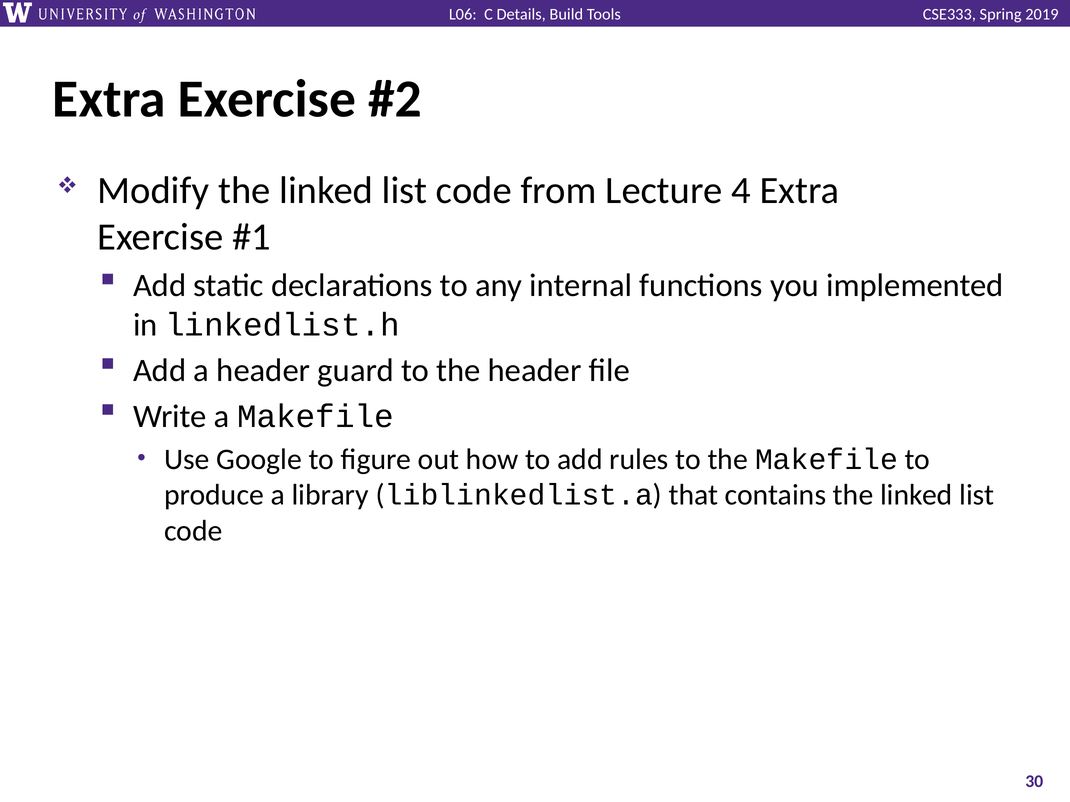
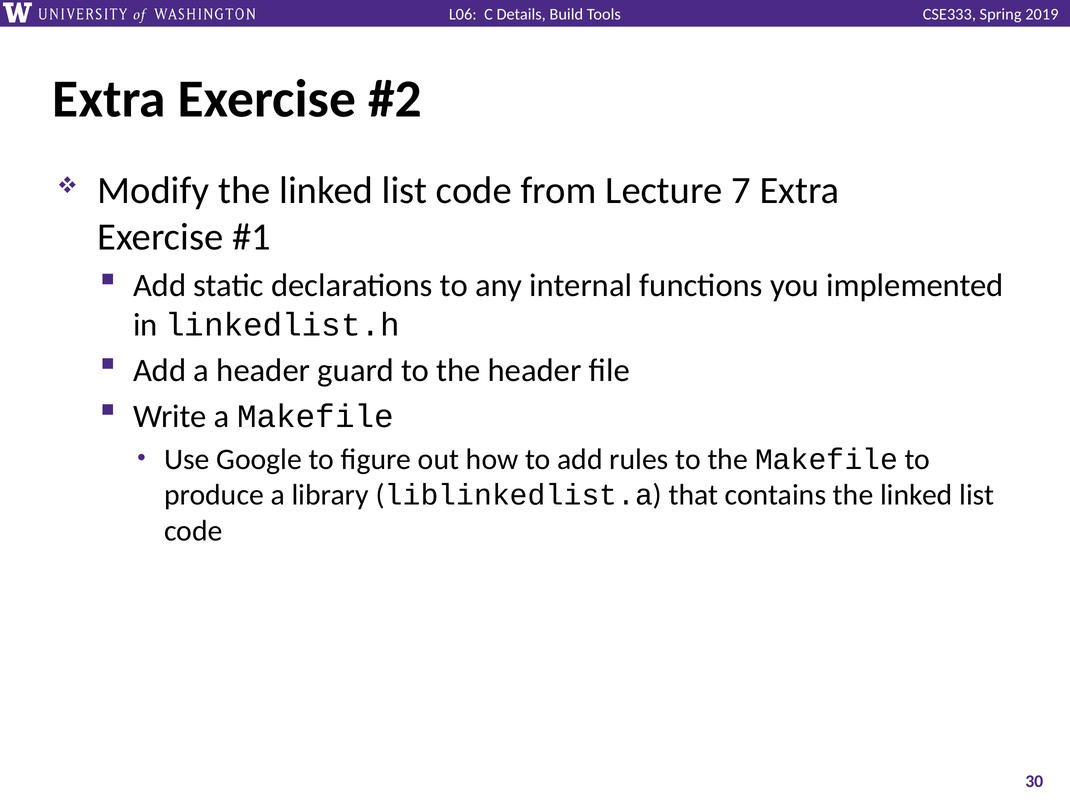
4: 4 -> 7 (741, 191)
